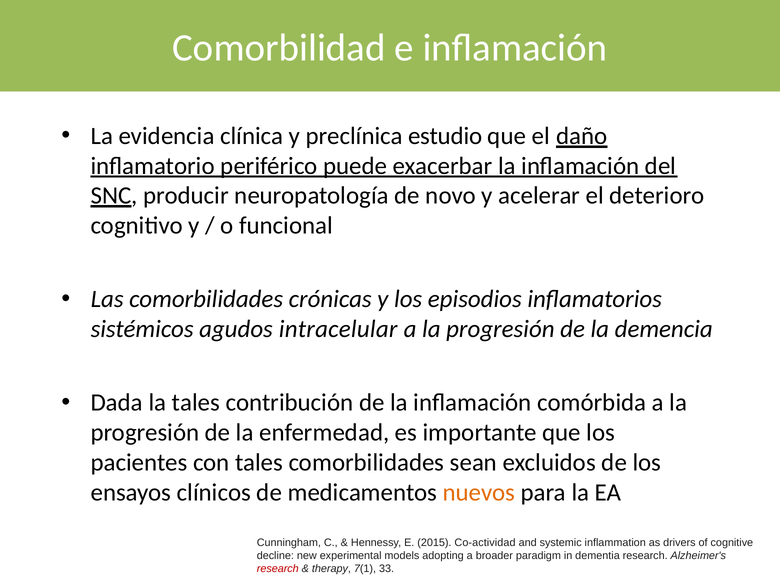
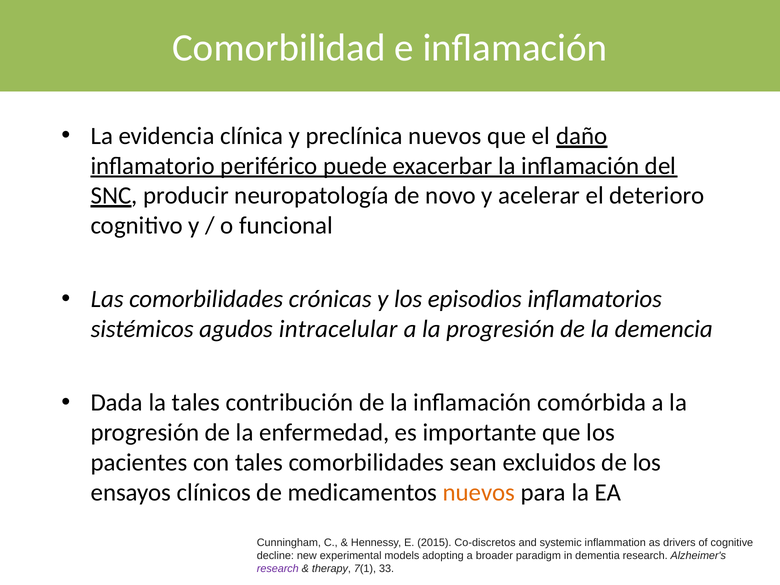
preclínica estudio: estudio -> nuevos (445, 136)
Co-actividad: Co-actividad -> Co-discretos (485, 543)
research colour: red -> purple (278, 569)
